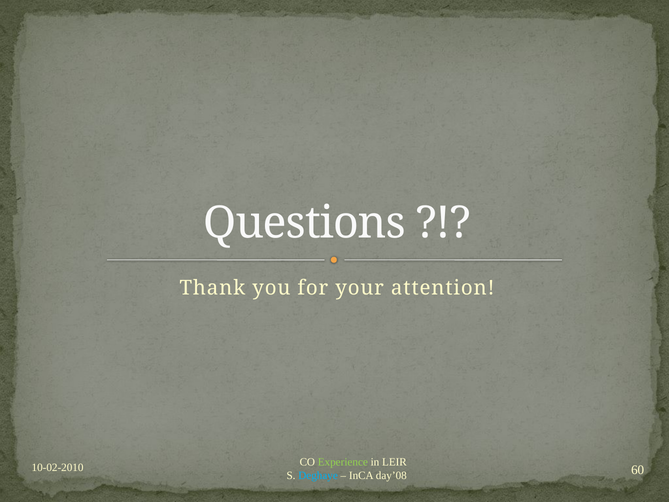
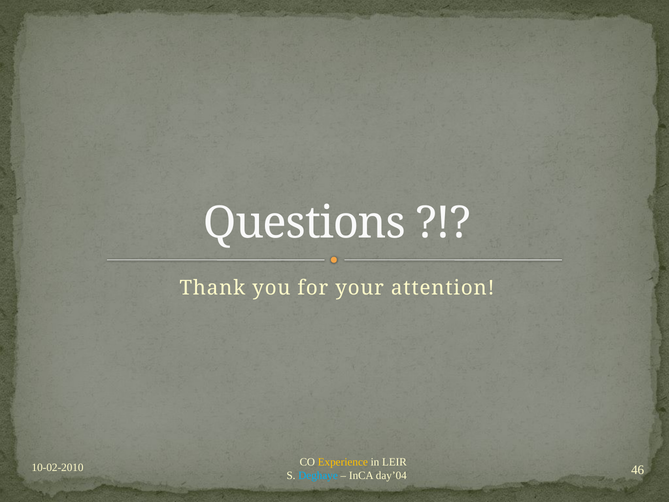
Experience colour: light green -> yellow (343, 462)
60: 60 -> 46 (638, 470)
day’08: day’08 -> day’04 (391, 475)
